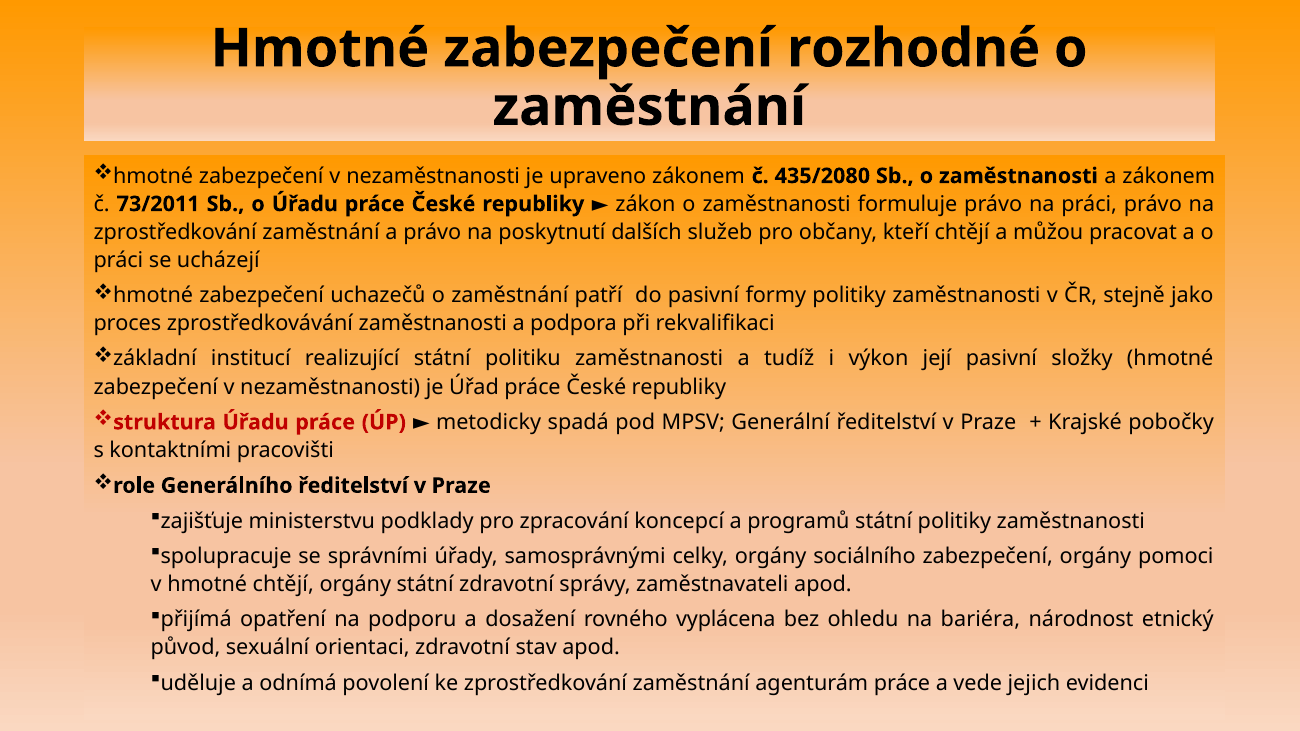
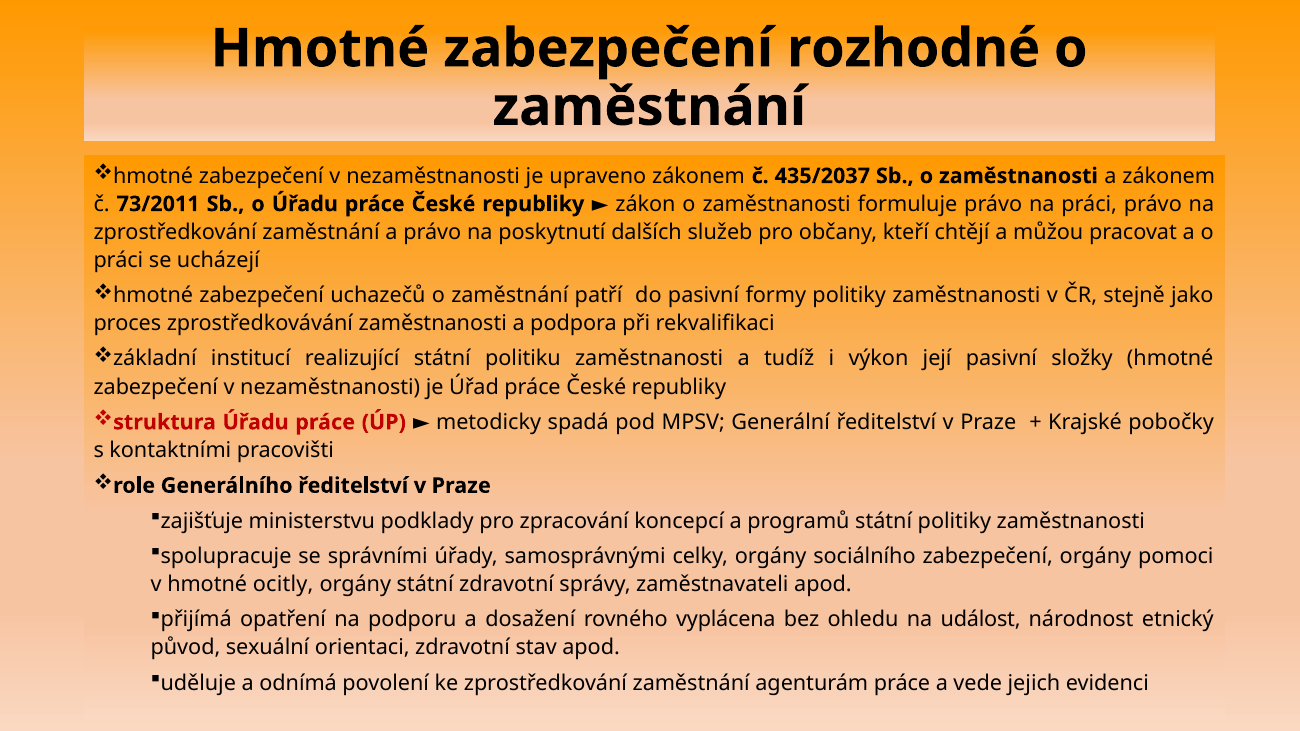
435/2080: 435/2080 -> 435/2037 (822, 176)
hmotné chtějí: chtějí -> ocitly (283, 585)
bariéra: bariéra -> událost (981, 620)
